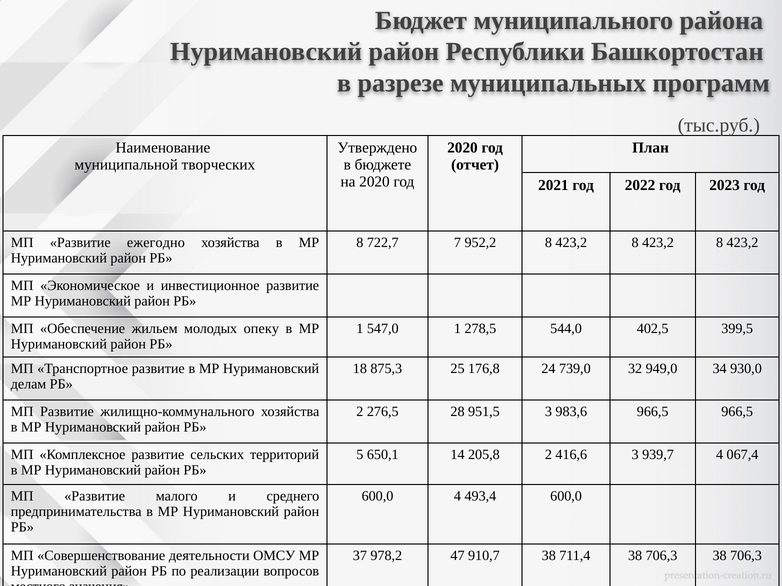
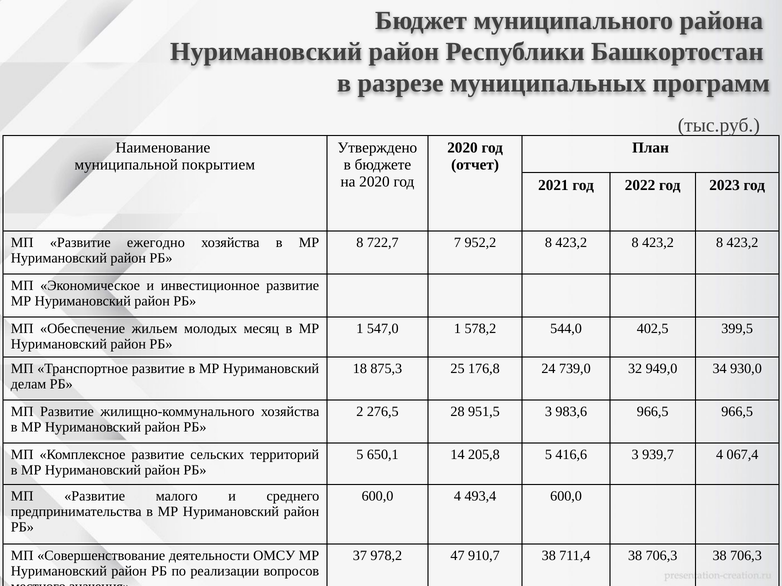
творческих: творческих -> покрытием (218, 165)
опеку: опеку -> месяц (261, 329)
278,5: 278,5 -> 578,2 (480, 329)
205,8 2: 2 -> 5 (548, 455)
